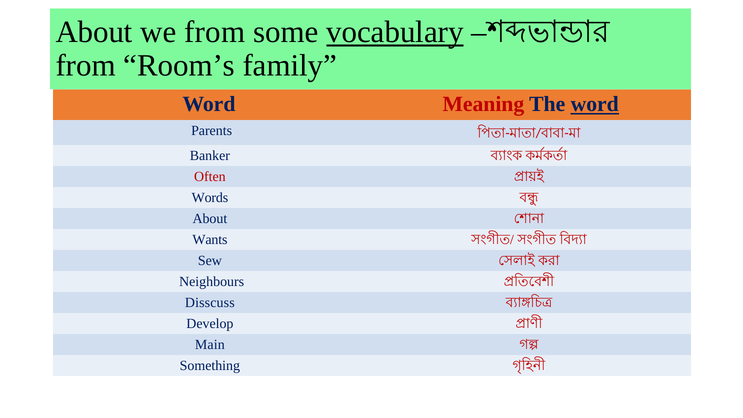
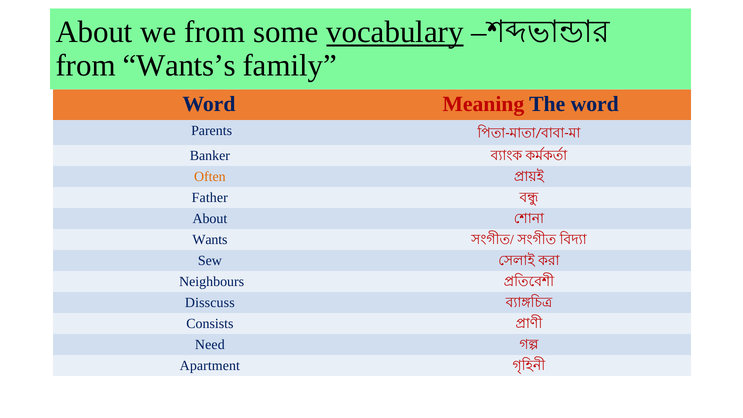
Room’s: Room’s -> Wants’s (179, 65)
word underline: present -> none (595, 104)
Often colour: red -> orange (210, 176)
Words: Words -> Father (210, 197)
Develop: Develop -> Consists (210, 324)
Main: Main -> Need (210, 345)
Something: Something -> Apartment (210, 366)
